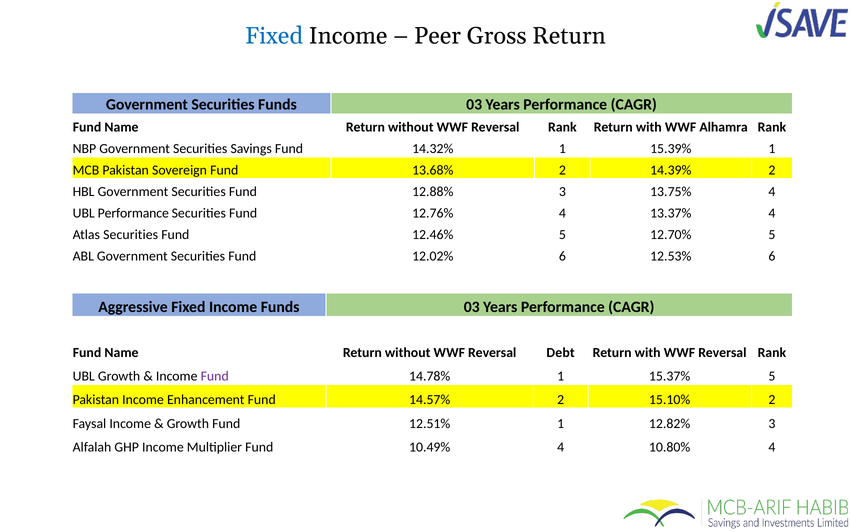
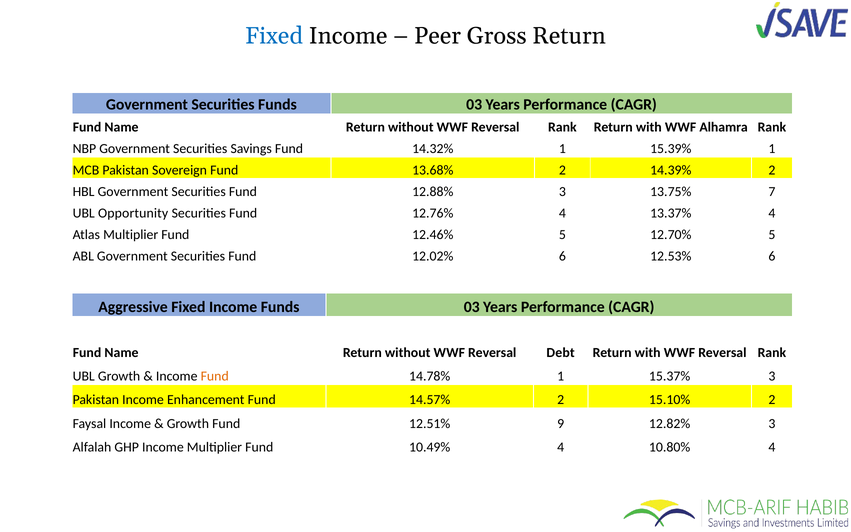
13.75% 4: 4 -> 7 (772, 192)
UBL Performance: Performance -> Opportunity (133, 213)
Atlas Securities: Securities -> Multiplier (131, 235)
Fund colour: purple -> orange (215, 376)
15.37% 5: 5 -> 3 (772, 376)
12.51% 1: 1 -> 9 (561, 423)
